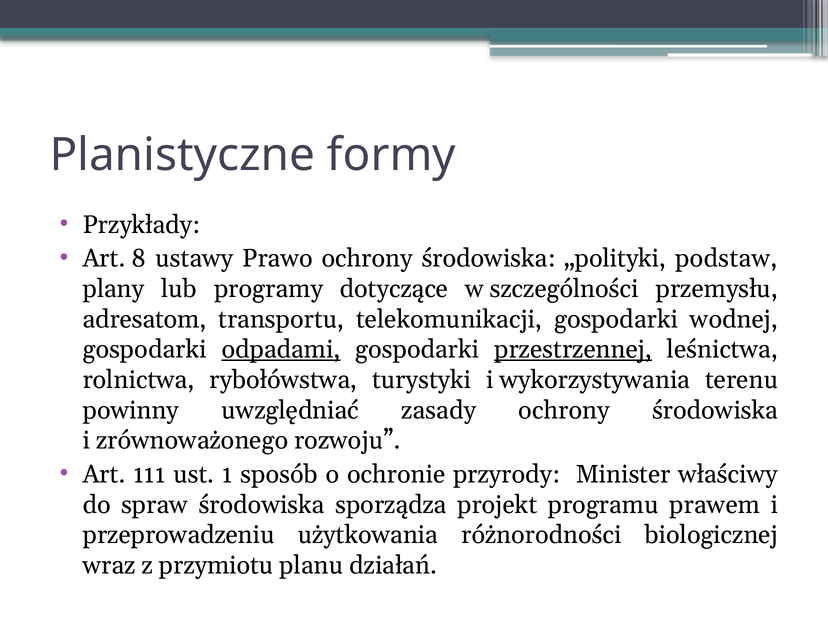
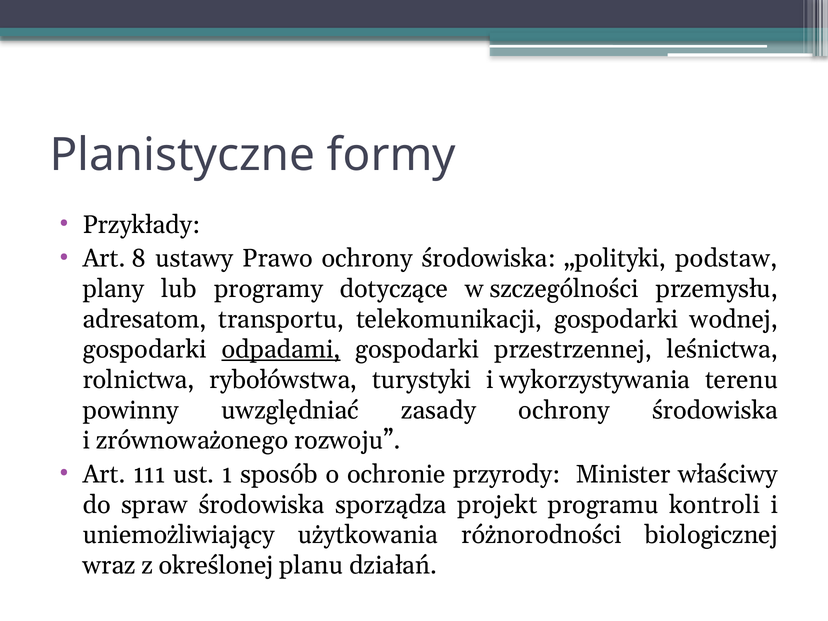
przestrzennej underline: present -> none (573, 350)
prawem: prawem -> kontroli (715, 505)
przeprowadzeniu: przeprowadzeniu -> uniemożliwiający (179, 535)
przymiotu: przymiotu -> określonej (216, 565)
